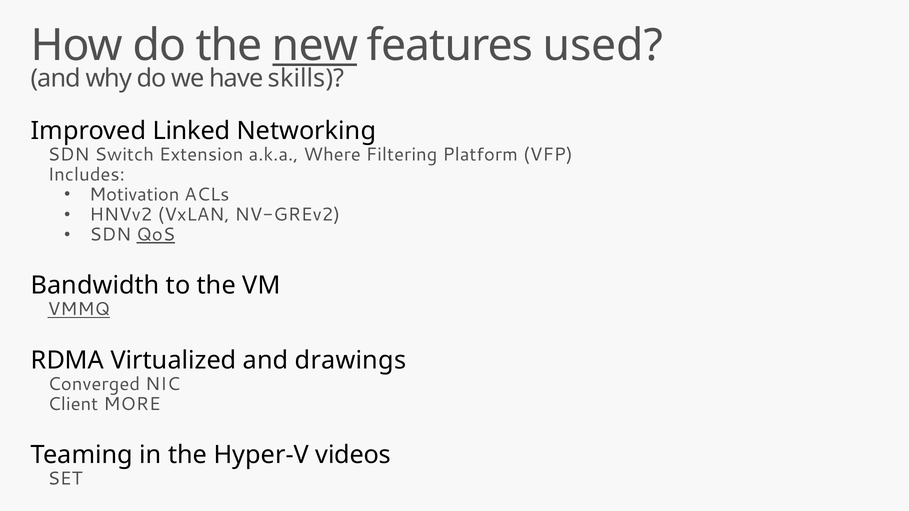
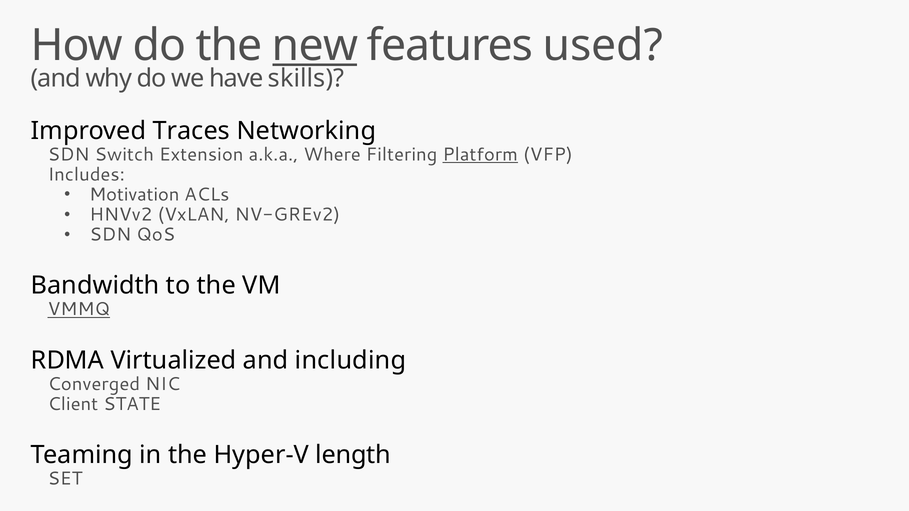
Linked: Linked -> Traces (191, 131)
Platform underline: none -> present (480, 155)
QoS underline: present -> none (156, 235)
drawings: drawings -> including (351, 360)
MORE: MORE -> STATE (132, 404)
videos: videos -> length (353, 455)
